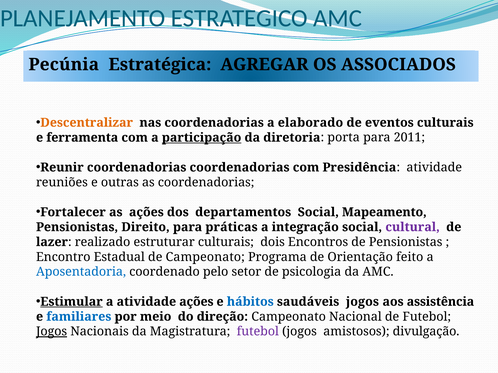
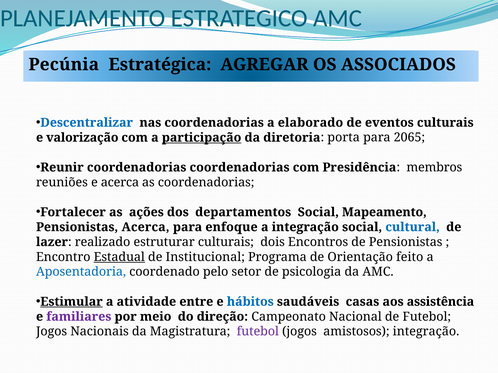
Descentralizar colour: orange -> blue (87, 123)
ferramenta: ferramenta -> valorização (82, 138)
2011: 2011 -> 2065 (409, 138)
Presidência atividade: atividade -> membros (434, 168)
e outras: outras -> acerca (120, 183)
Pensionistas Direito: Direito -> Acerca (145, 227)
práticas: práticas -> enfoque (232, 227)
cultural colour: purple -> blue (413, 227)
Estadual underline: none -> present (119, 257)
de Campeonato: Campeonato -> Institucional (205, 257)
atividade ações: ações -> entre (196, 302)
saudáveis jogos: jogos -> casas (362, 302)
familiares colour: blue -> purple (79, 317)
Jogos underline: present -> none (52, 332)
amistosos divulgação: divulgação -> integração (426, 332)
